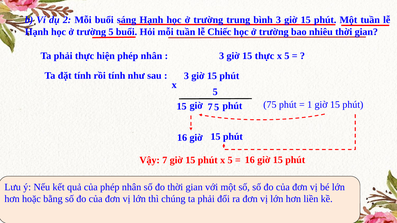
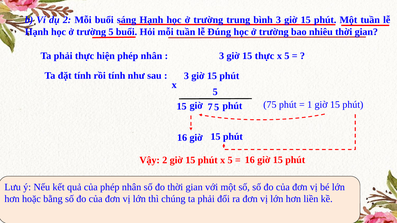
Chiếc: Chiếc -> Đúng (219, 32)
Vậy 7: 7 -> 2 (165, 160)
